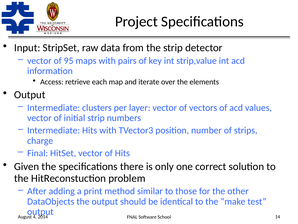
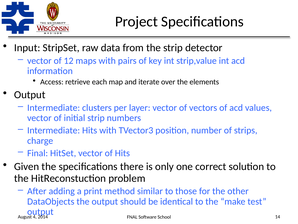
95: 95 -> 12 (69, 61)
